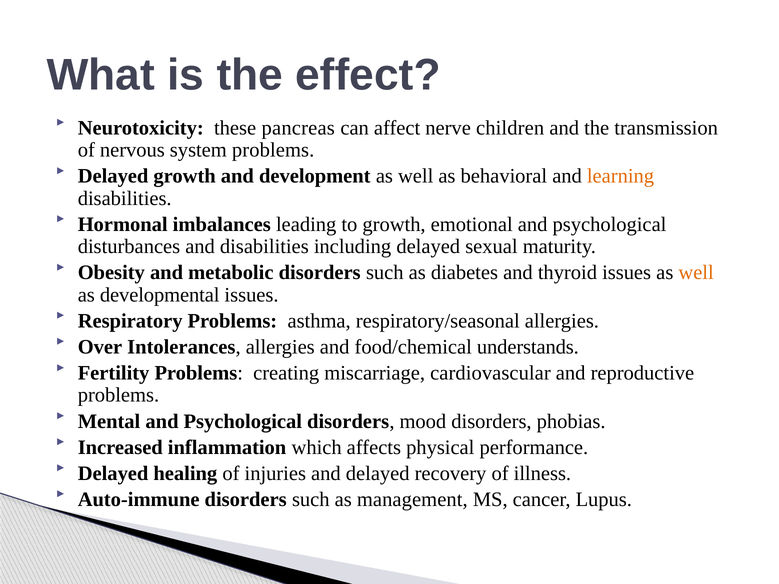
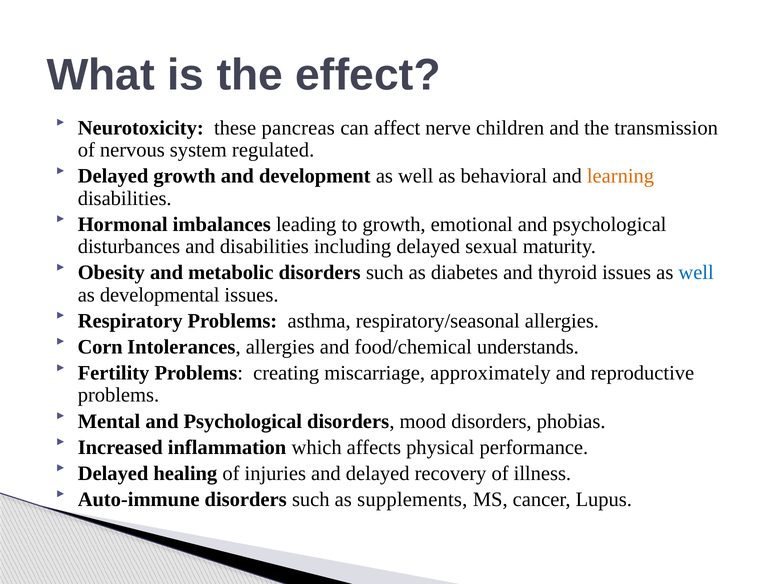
system problems: problems -> regulated (273, 150)
well colour: orange -> blue (696, 273)
Over: Over -> Corn (100, 347)
cardiovascular: cardiovascular -> approximately (490, 373)
management: management -> supplements (412, 500)
